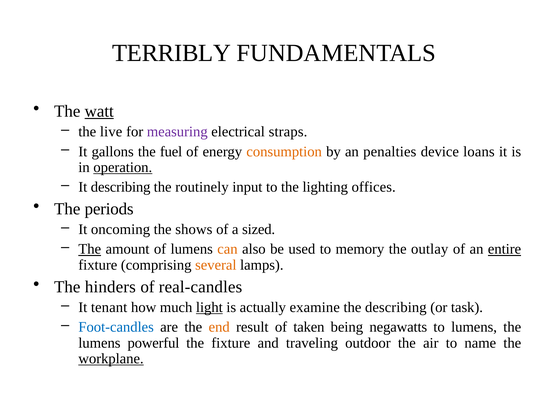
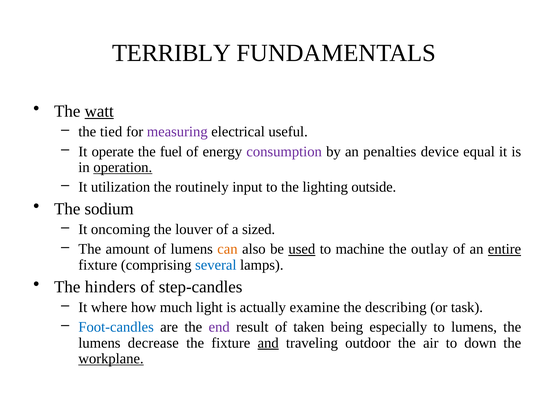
live: live -> tied (111, 132)
straps: straps -> useful (288, 132)
gallons: gallons -> operate (113, 152)
consumption colour: orange -> purple (284, 152)
loans: loans -> equal (479, 152)
It describing: describing -> utilization (121, 187)
offices: offices -> outside (374, 187)
periods: periods -> sodium (109, 209)
shows: shows -> louver (194, 230)
The underline: present -> none (90, 249)
used underline: none -> present (302, 249)
memory: memory -> machine (360, 249)
several colour: orange -> blue (216, 265)
real-candles: real-candles -> step-candles (201, 287)
tenant: tenant -> where (109, 308)
light underline: present -> none (209, 308)
end colour: orange -> purple (219, 327)
negawatts: negawatts -> especially (398, 327)
powerful: powerful -> decrease (153, 343)
and underline: none -> present (268, 343)
name: name -> down (480, 343)
